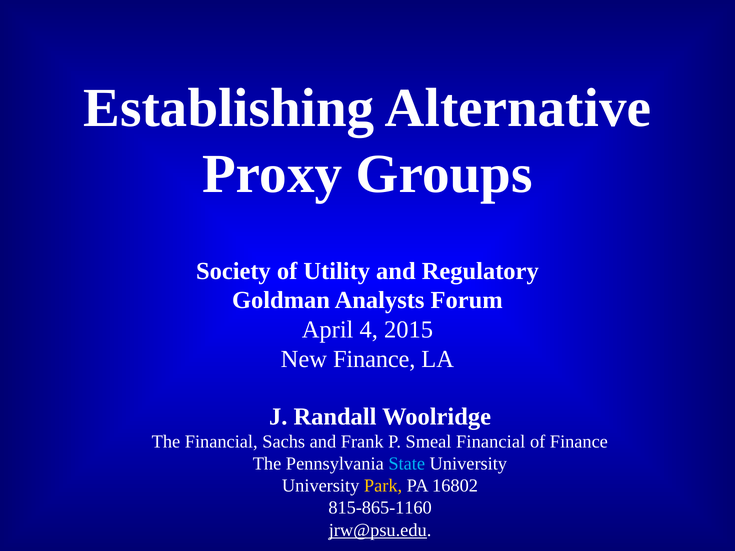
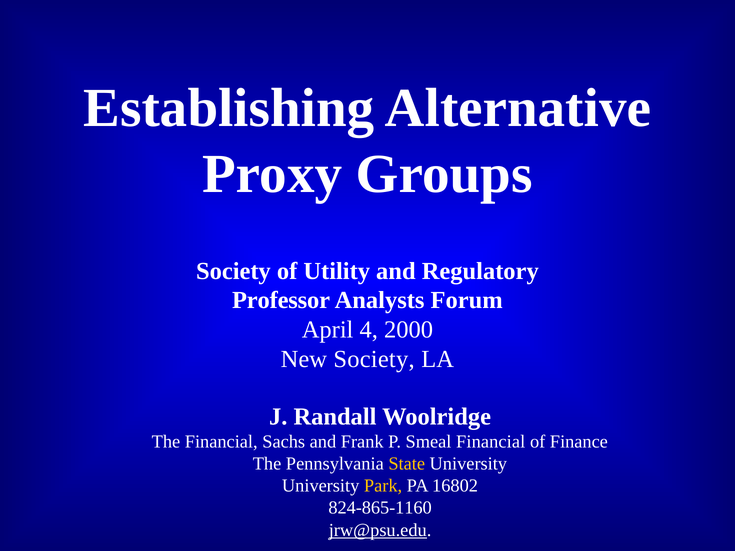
Goldman: Goldman -> Professor (281, 301)
2015: 2015 -> 2000 (409, 330)
New Finance: Finance -> Society (374, 359)
State colour: light blue -> yellow (407, 464)
815-865-1160: 815-865-1160 -> 824-865-1160 (380, 508)
